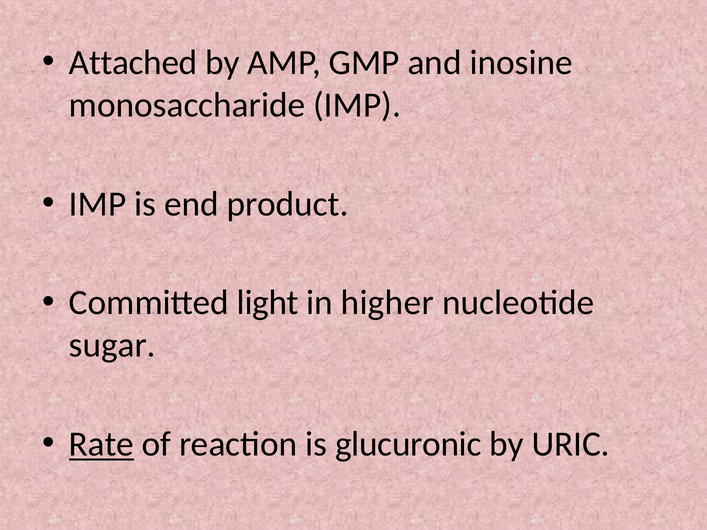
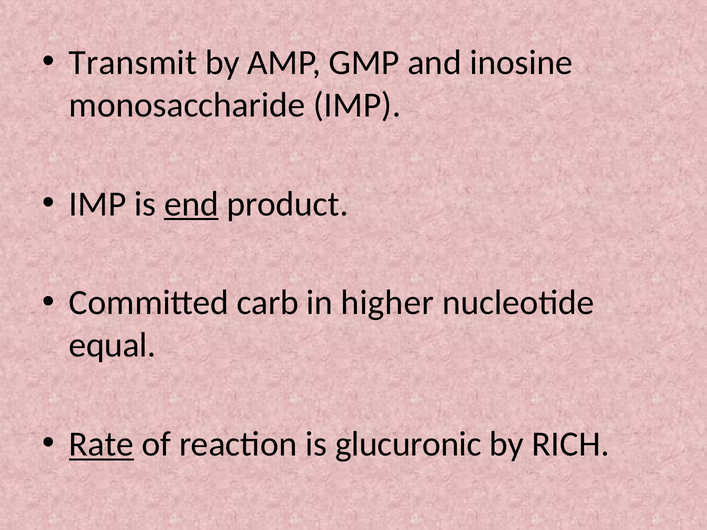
Attached: Attached -> Transmit (133, 63)
end underline: none -> present (191, 204)
light: light -> carb (268, 303)
sugar: sugar -> equal (112, 345)
URIC: URIC -> RICH (571, 444)
